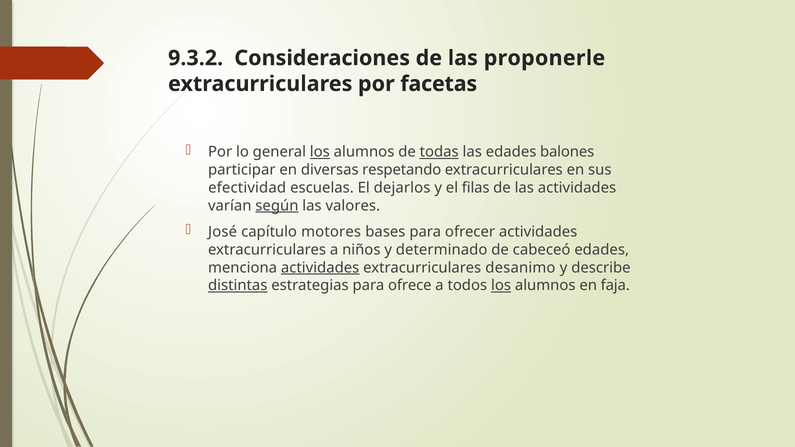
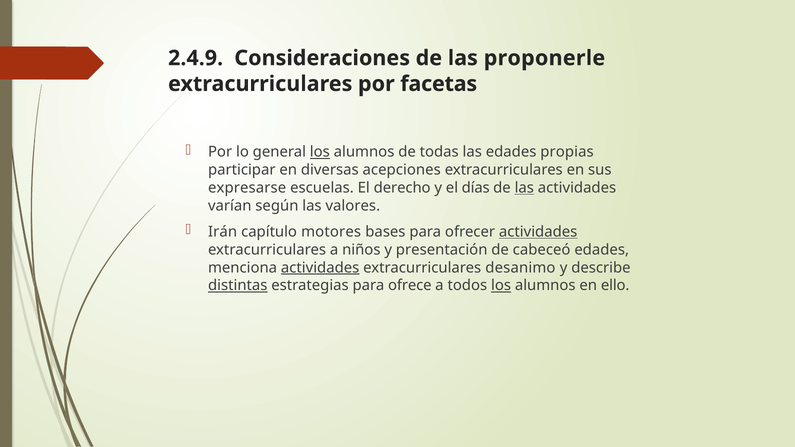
9.3.2: 9.3.2 -> 2.4.9 (196, 58)
todas underline: present -> none (439, 152)
balones: balones -> propias (567, 152)
respetando: respetando -> acepciones (402, 170)
efectividad: efectividad -> expresarse (247, 188)
dejarlos: dejarlos -> derecho (402, 188)
filas: filas -> días (476, 188)
las underline: none -> present (524, 188)
según underline: present -> none (277, 206)
José: José -> Irán (223, 232)
actividades underline: none -> present (538, 232)
determinado: determinado -> presentación (442, 250)
faja: faja -> ello (615, 286)
